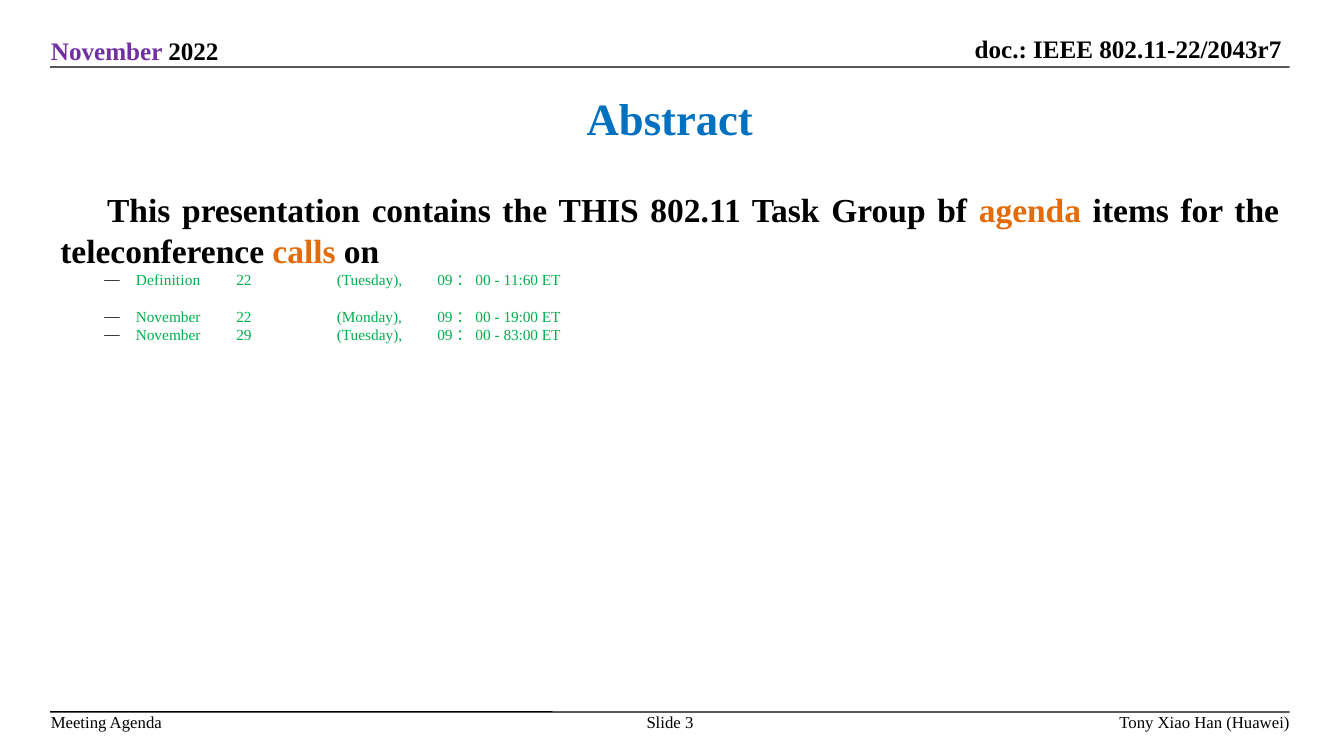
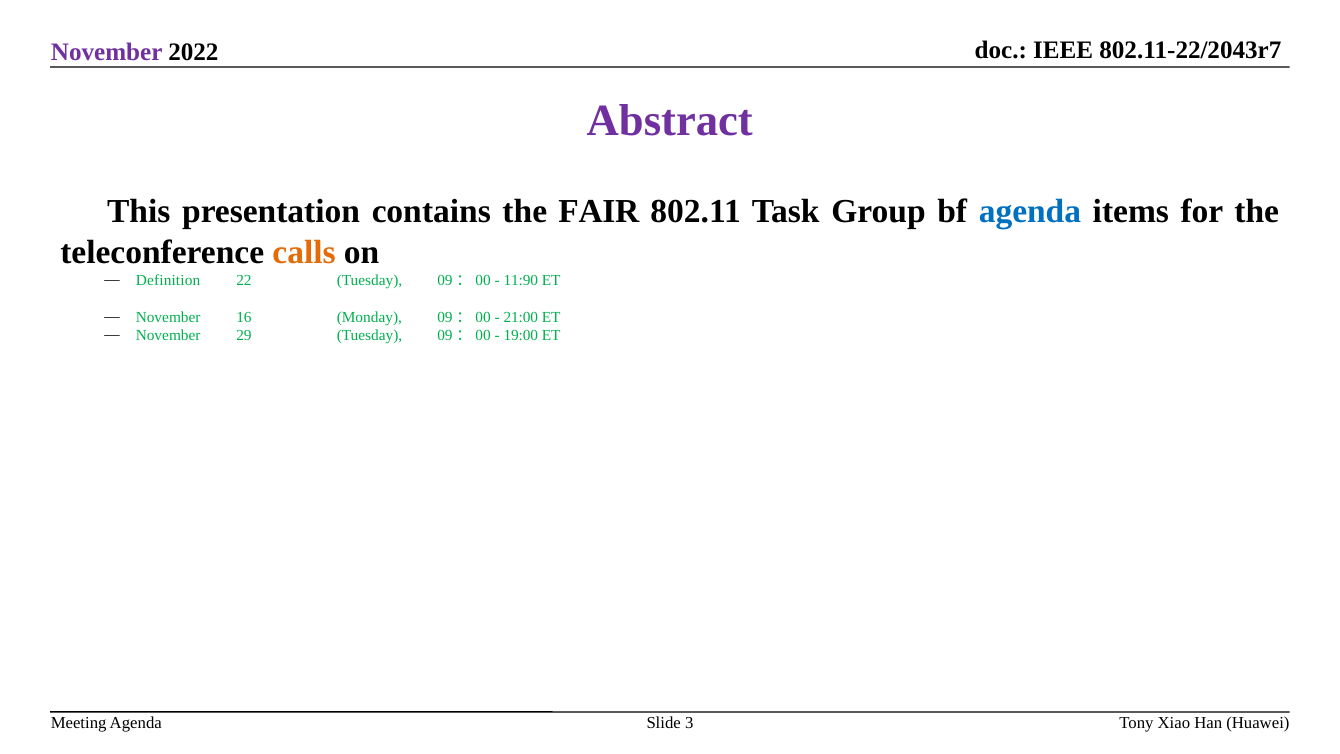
Abstract colour: blue -> purple (670, 120)
the THIS: THIS -> FAIR (599, 212)
agenda colour: orange -> blue (1030, 212)
11:60: 11:60 -> 11:90 (521, 280)
November 22: 22 -> 16 (244, 317)
19:00: 19:00 -> 21:00 (521, 317)
83:00: 83:00 -> 19:00 (521, 335)
